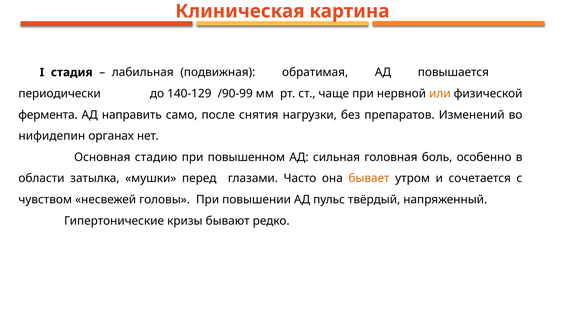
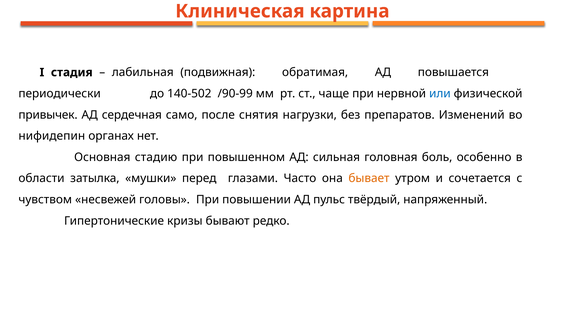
140-129: 140-129 -> 140-502 (189, 94)
или colour: orange -> blue (440, 94)
фермента: фермента -> привычек (48, 115)
направить: направить -> сердечная (132, 115)
